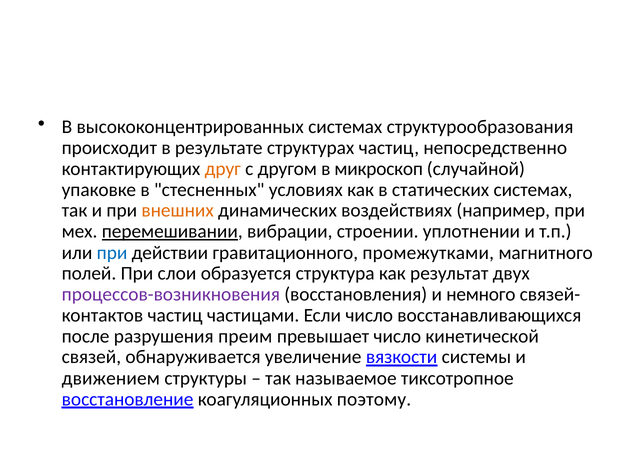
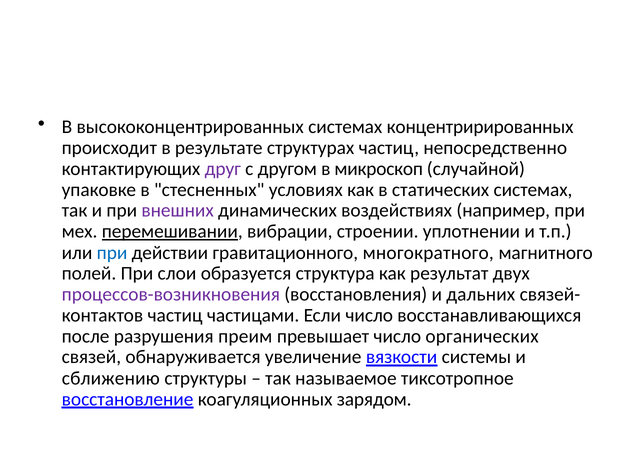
структурообразования: структурообразования -> концентрирированных (480, 127)
друг colour: orange -> purple (223, 169)
внешних colour: orange -> purple (178, 210)
промежутками: промежутками -> многократного (428, 253)
немного: немного -> дальних (481, 294)
кинетической: кинетической -> органических (482, 336)
движением: движением -> сближению (111, 378)
поэтому: поэтому -> зарядом (374, 399)
